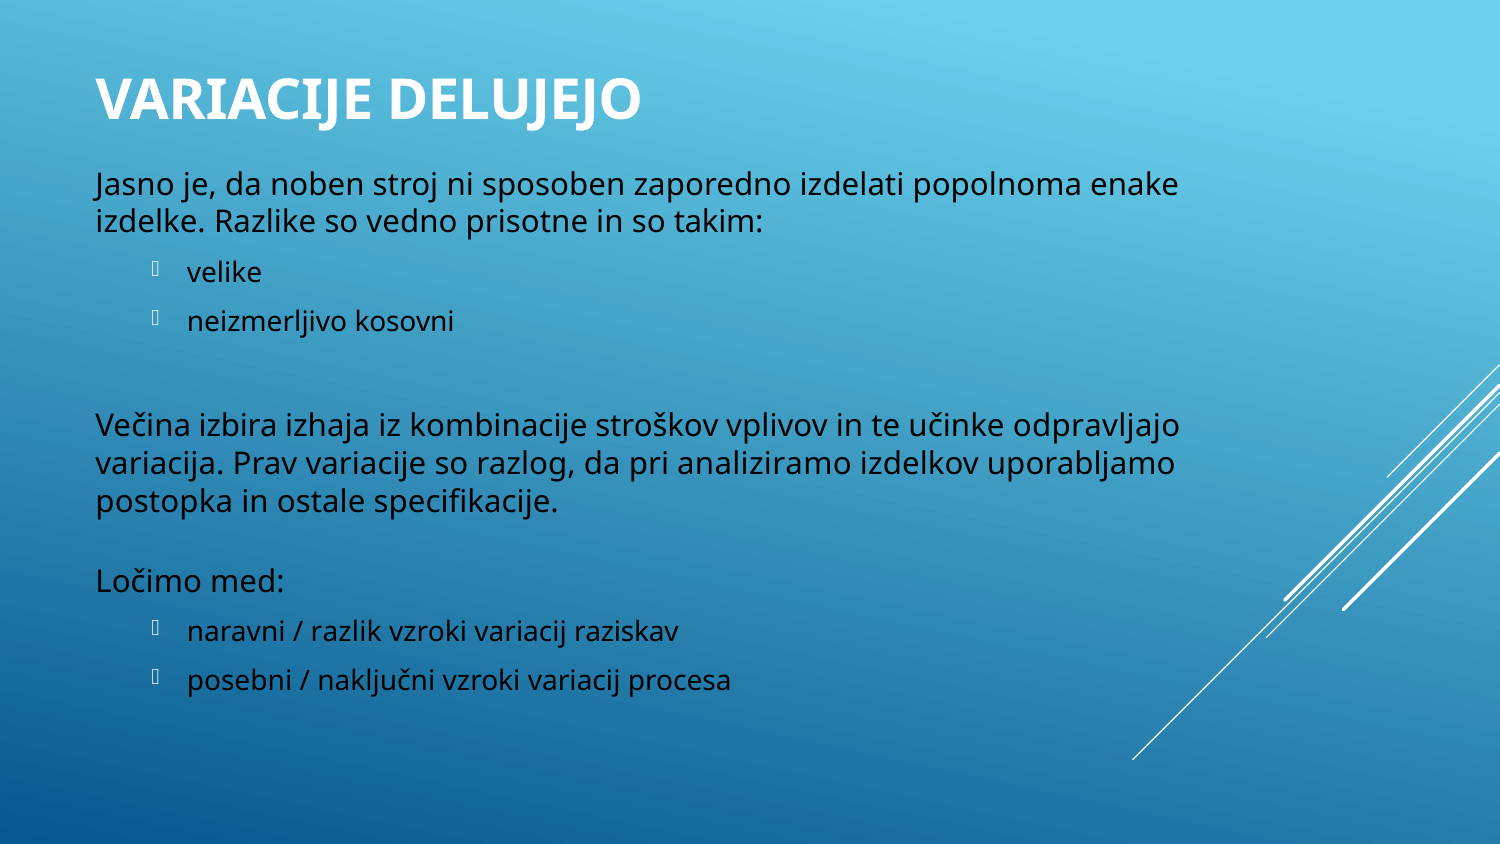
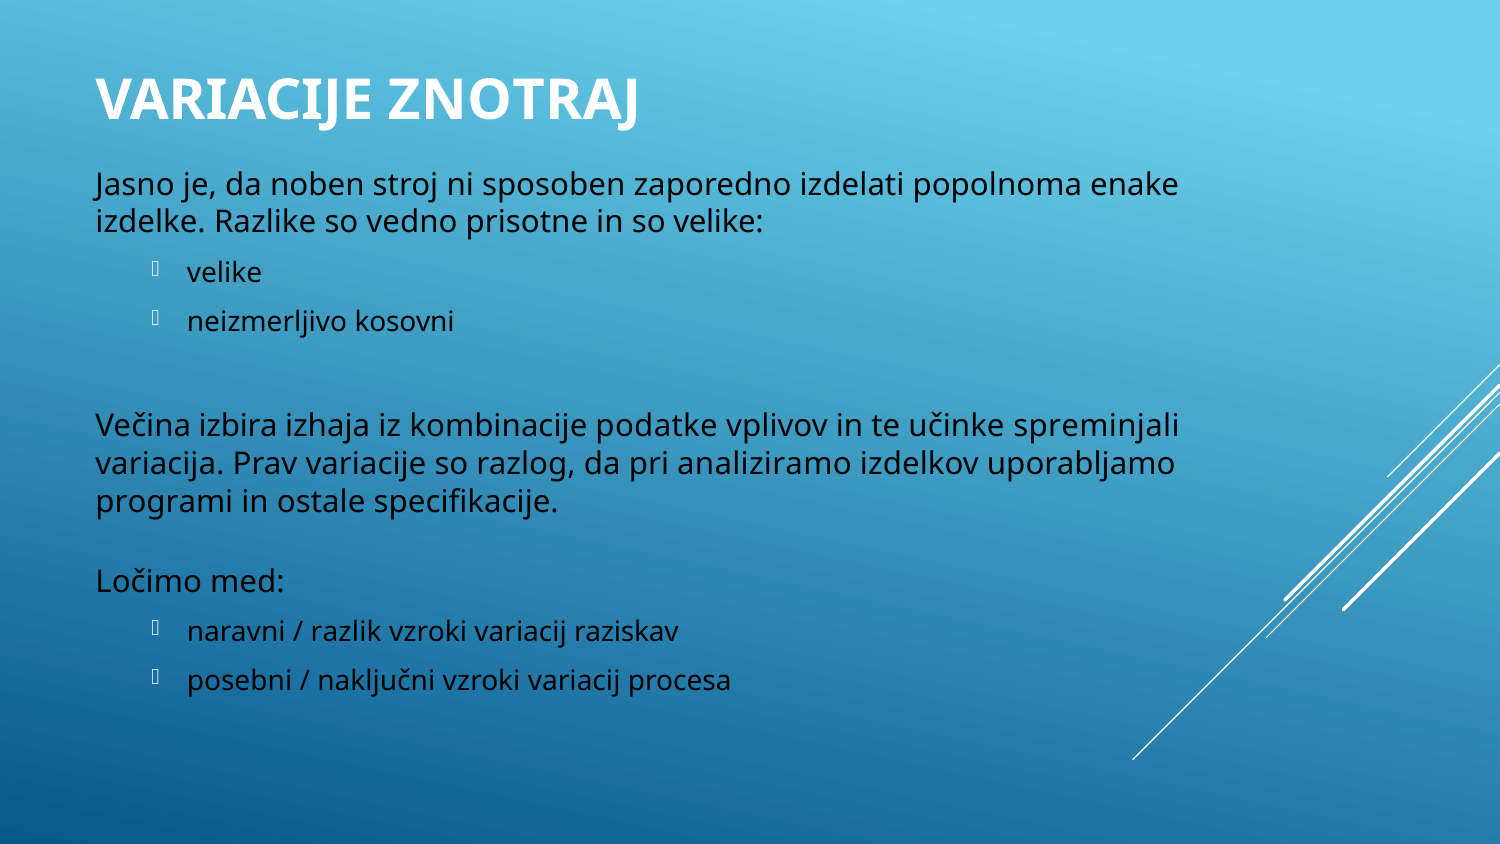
DELUJEJO: DELUJEJO -> ZNOTRAJ (514, 100)
so takim: takim -> velike (719, 223)
stroškov: stroškov -> podatke (657, 426)
odpravljajo: odpravljajo -> spreminjali (1097, 426)
postopka: postopka -> programi (164, 502)
